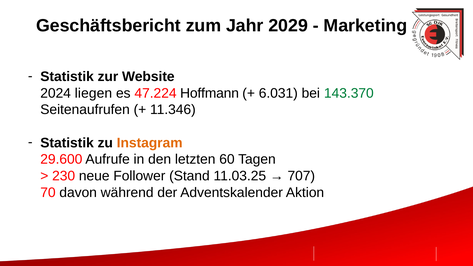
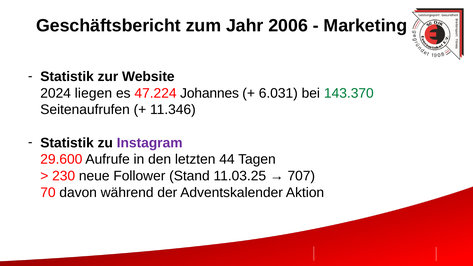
2029: 2029 -> 2006 (288, 26)
Hoffmann: Hoffmann -> Johannes (210, 93)
Instagram colour: orange -> purple (150, 143)
60: 60 -> 44 (227, 159)
